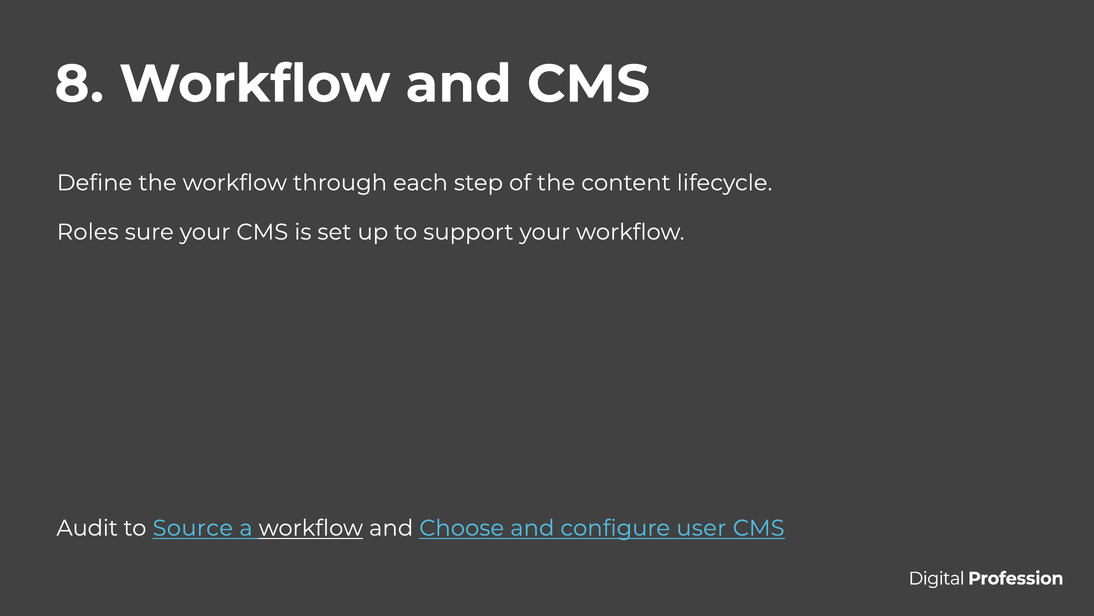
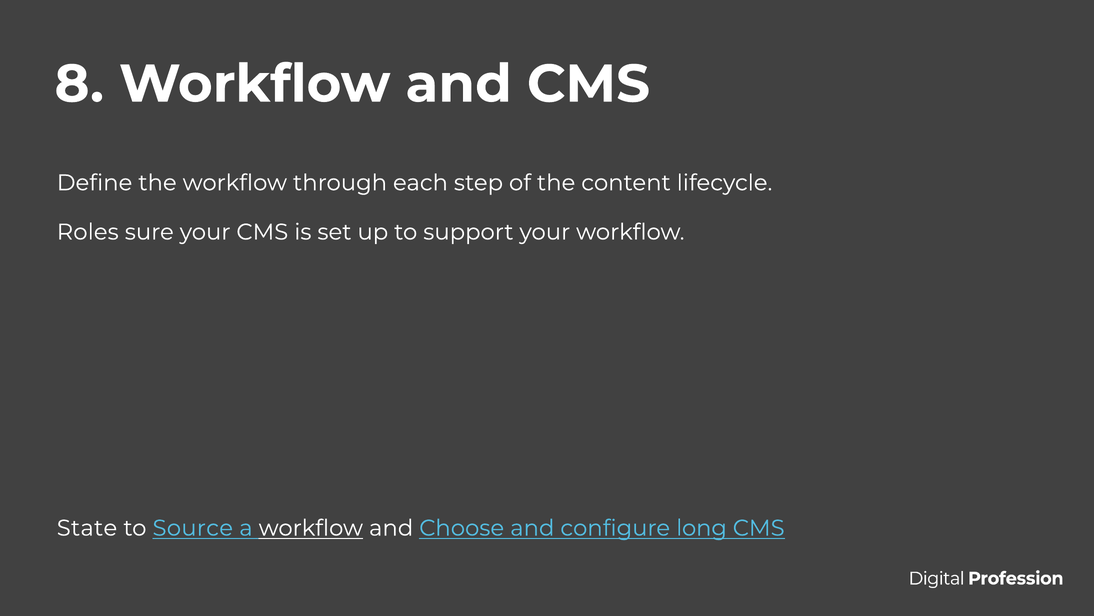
Audit: Audit -> State (87, 528)
user: user -> long (701, 528)
